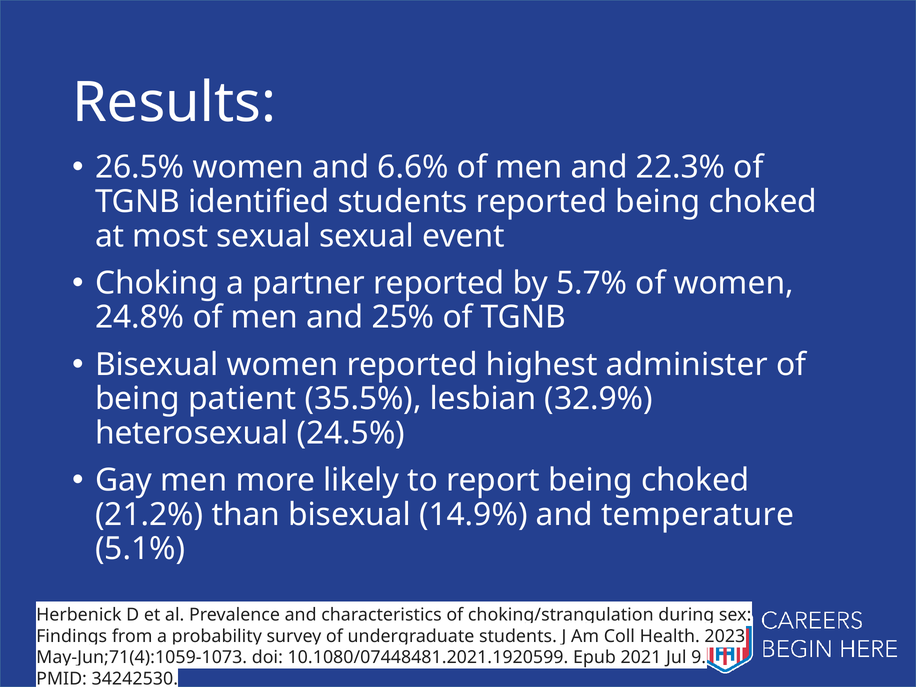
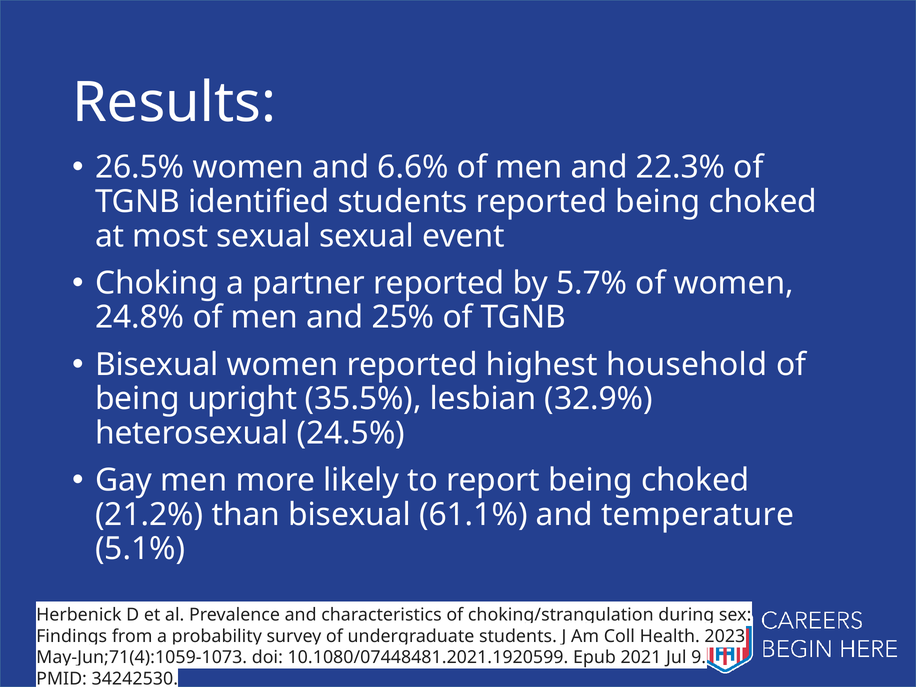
administer: administer -> household (687, 365)
patient: patient -> upright (242, 399)
14.9%: 14.9% -> 61.1% (473, 515)
